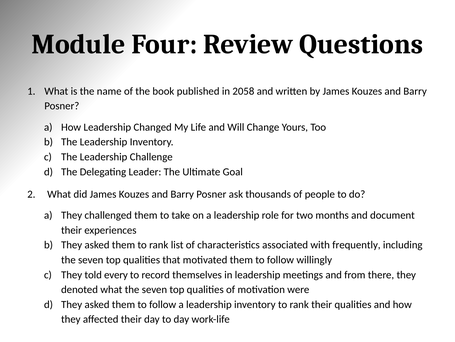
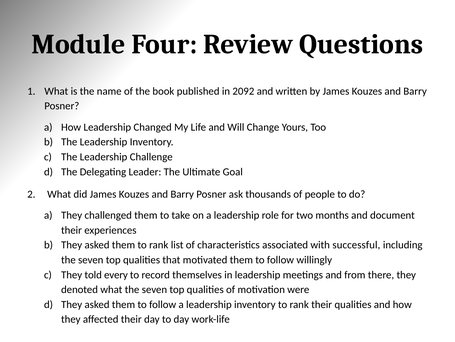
2058: 2058 -> 2092 (243, 91)
frequently: frequently -> successful (356, 245)
